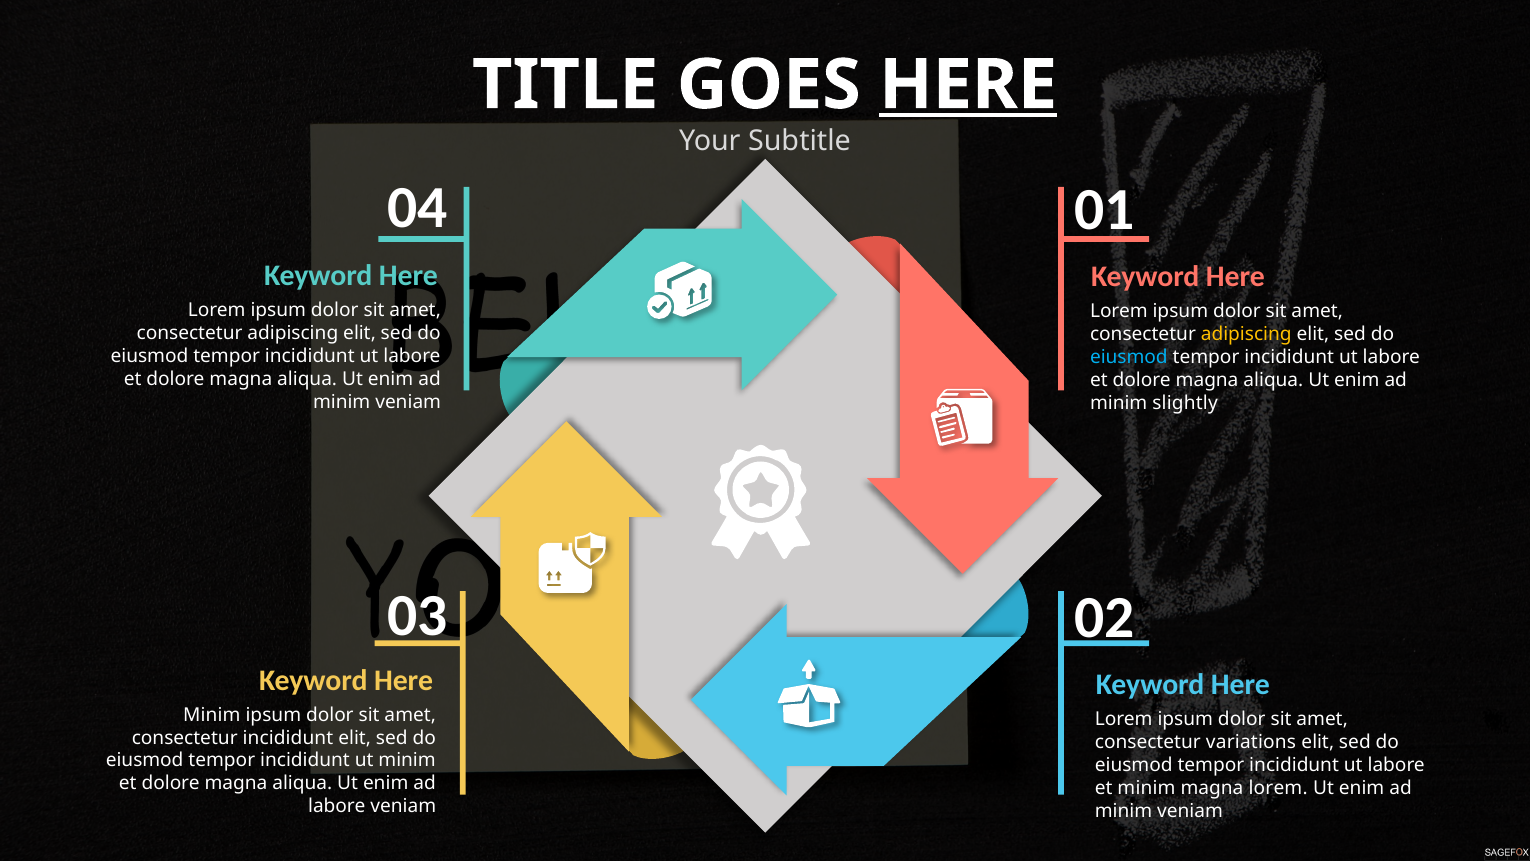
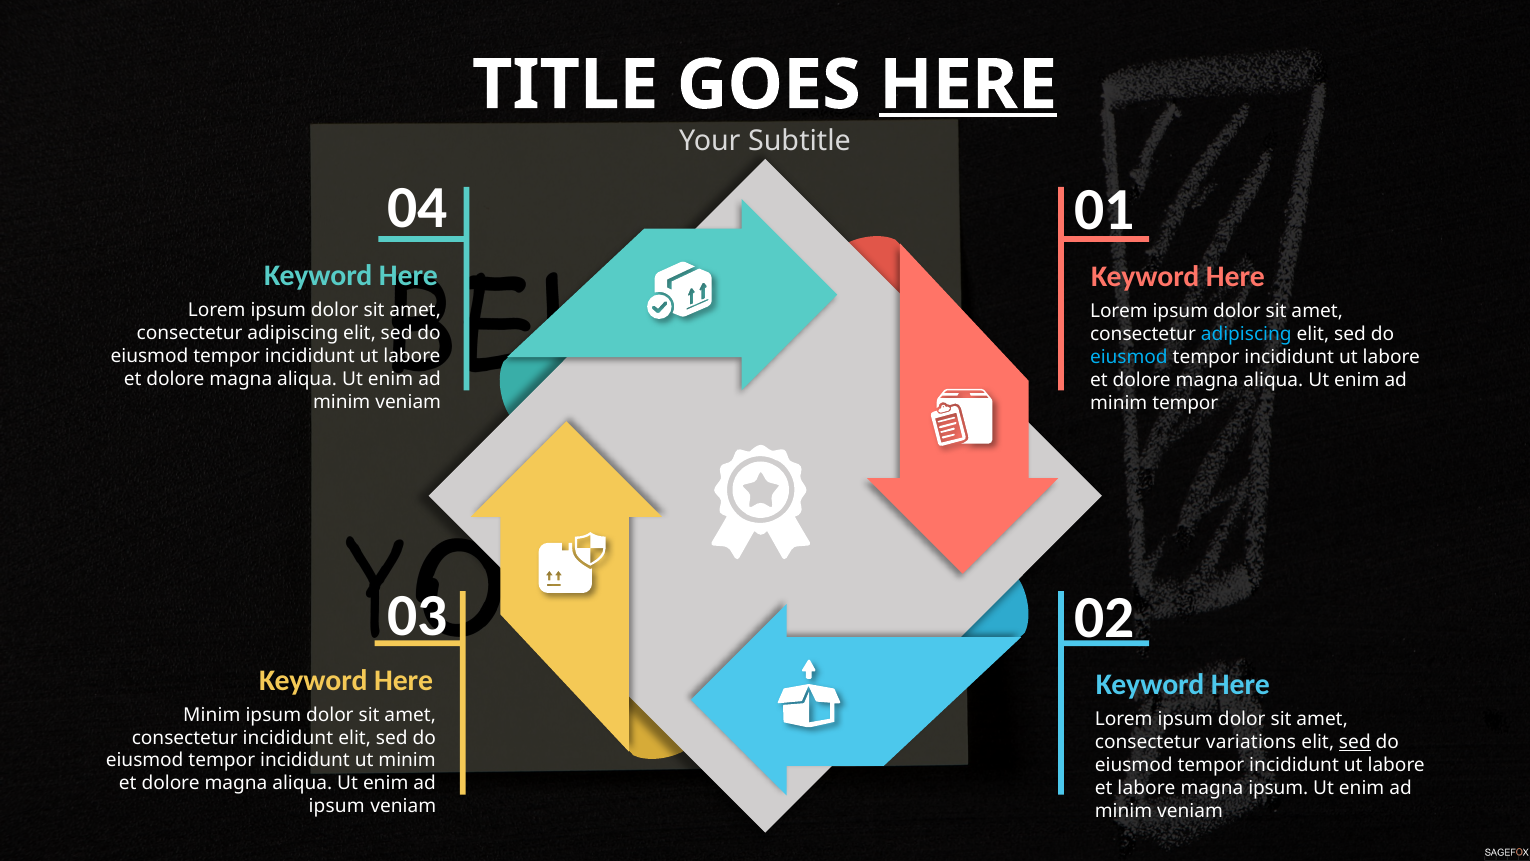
adipiscing colour: yellow -> light blue (1246, 334)
minim slightly: slightly -> tempor (1185, 403)
sed underline: none -> present (1355, 742)
et minim: minim -> labore (1147, 788)
magna lorem: lorem -> ipsum (1278, 788)
labore: labore -> ipsum (337, 806)
